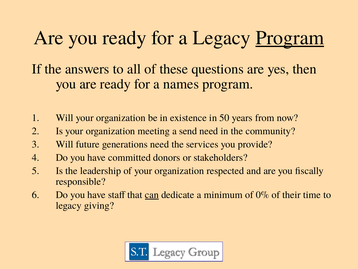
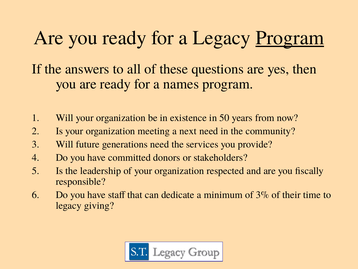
send: send -> next (188, 131)
can underline: present -> none (152, 194)
0%: 0% -> 3% (262, 194)
